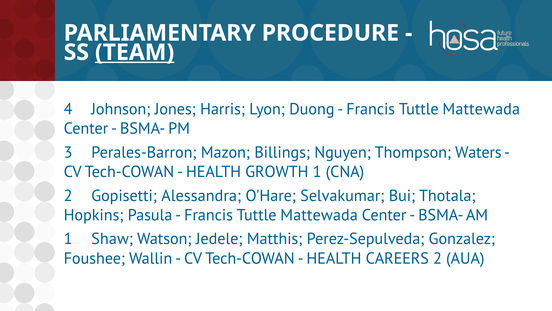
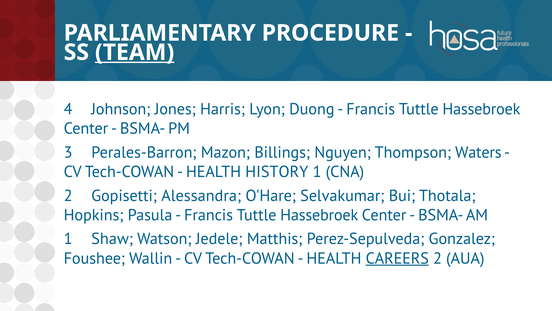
Mattewada: Mattewada -> Hassebroek (481, 109)
GROWTH: GROWTH -> HISTORY (277, 171)
Mattewada: Mattewada -> Hassebroek (319, 215)
CAREERS underline: none -> present (397, 258)
